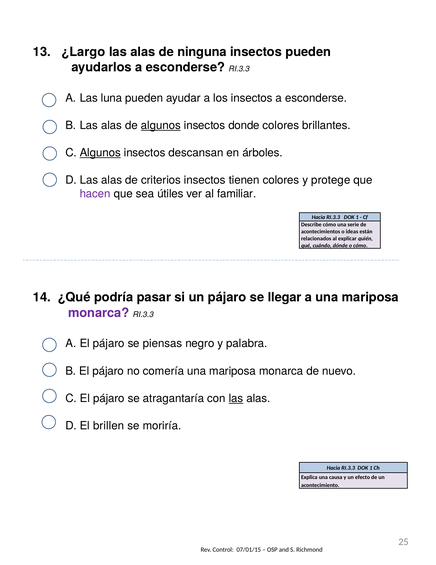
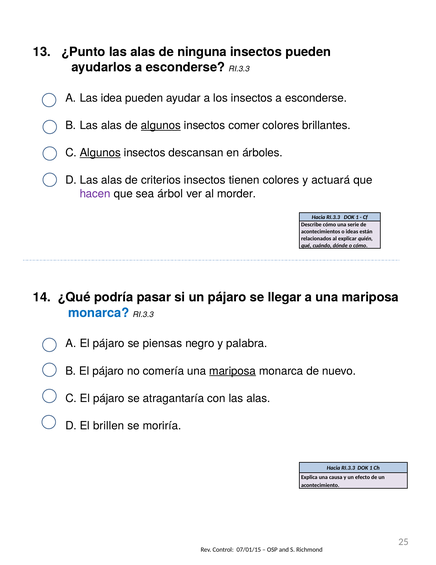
¿Largo: ¿Largo -> ¿Punto (83, 52)
luna: luna -> idea (112, 98)
donde: donde -> comer (244, 125)
protege: protege -> actuará (331, 180)
útiles: útiles -> árbol (170, 194)
familiar: familiar -> morder (237, 194)
monarca colour: purple -> blue (99, 312)
mariposa underline: none -> present (233, 370)
las underline: present -> none (236, 398)
